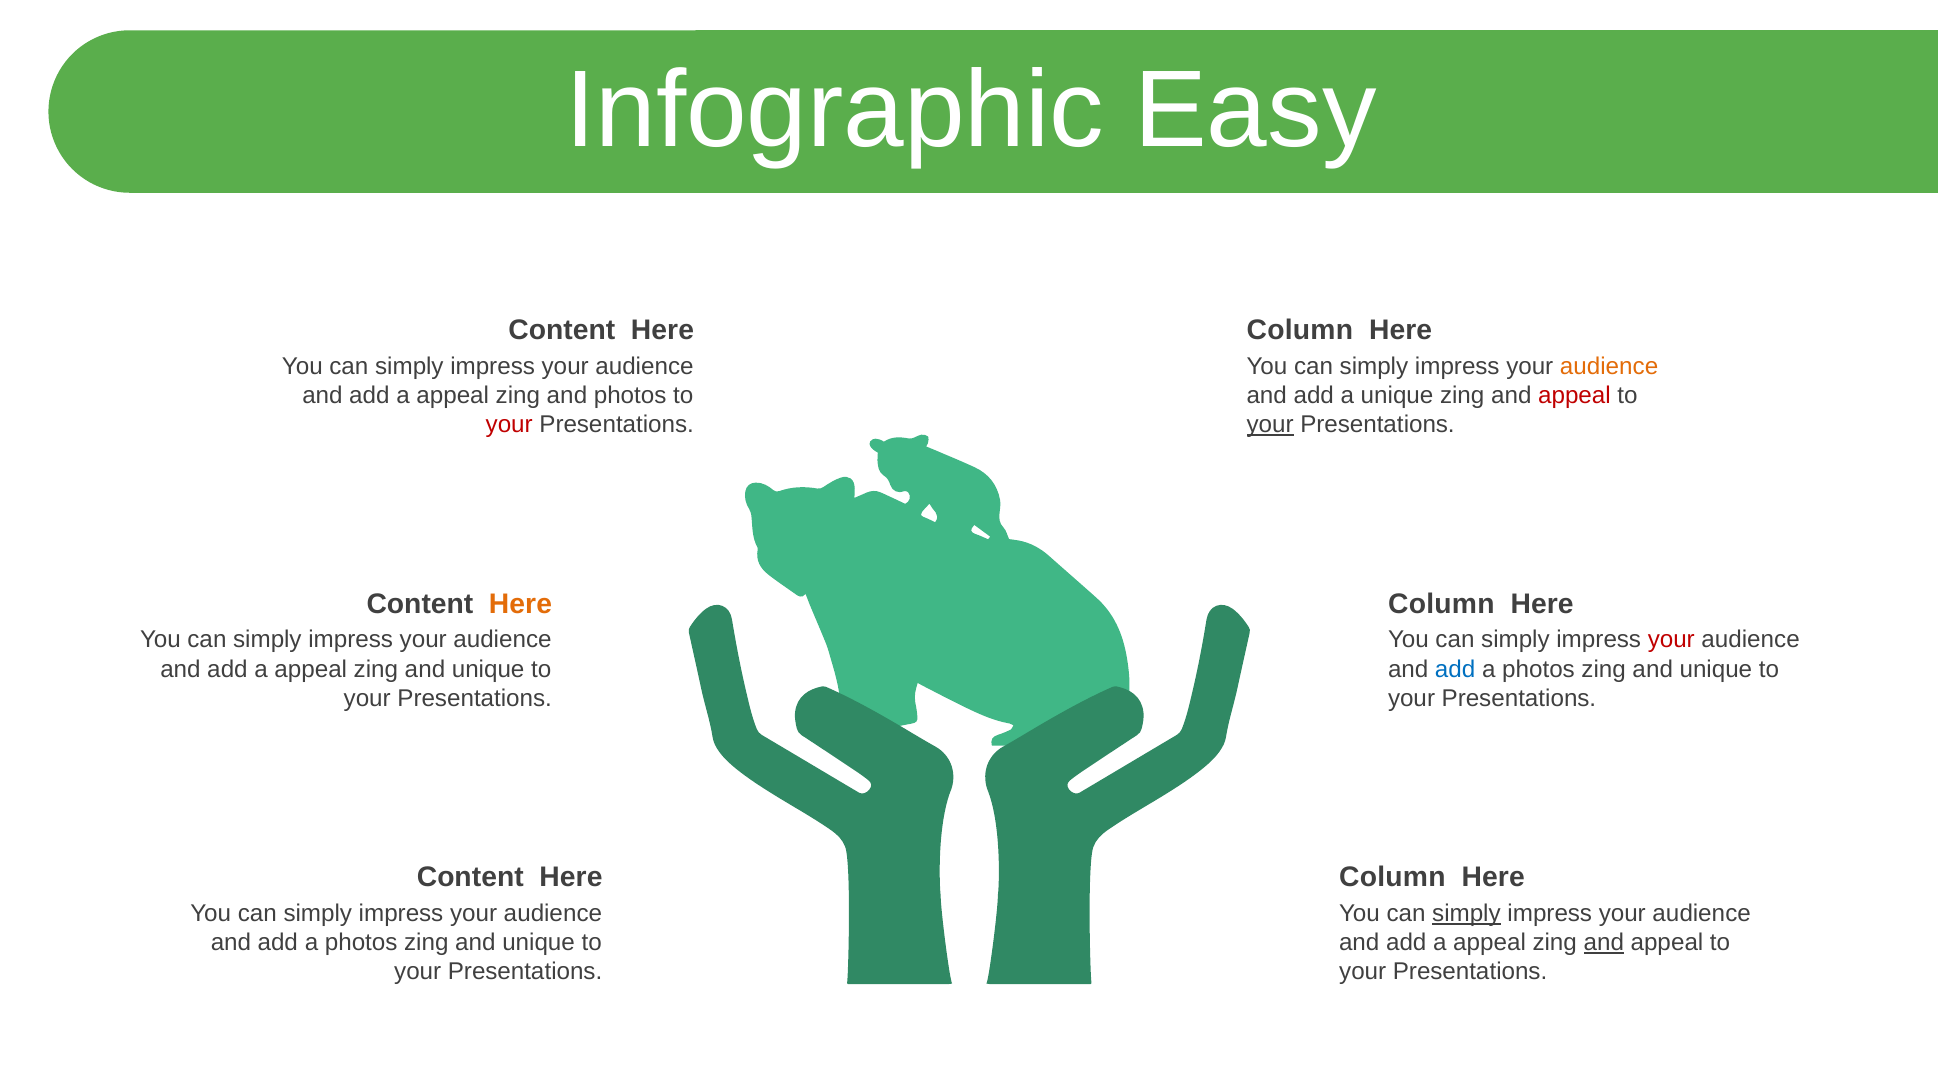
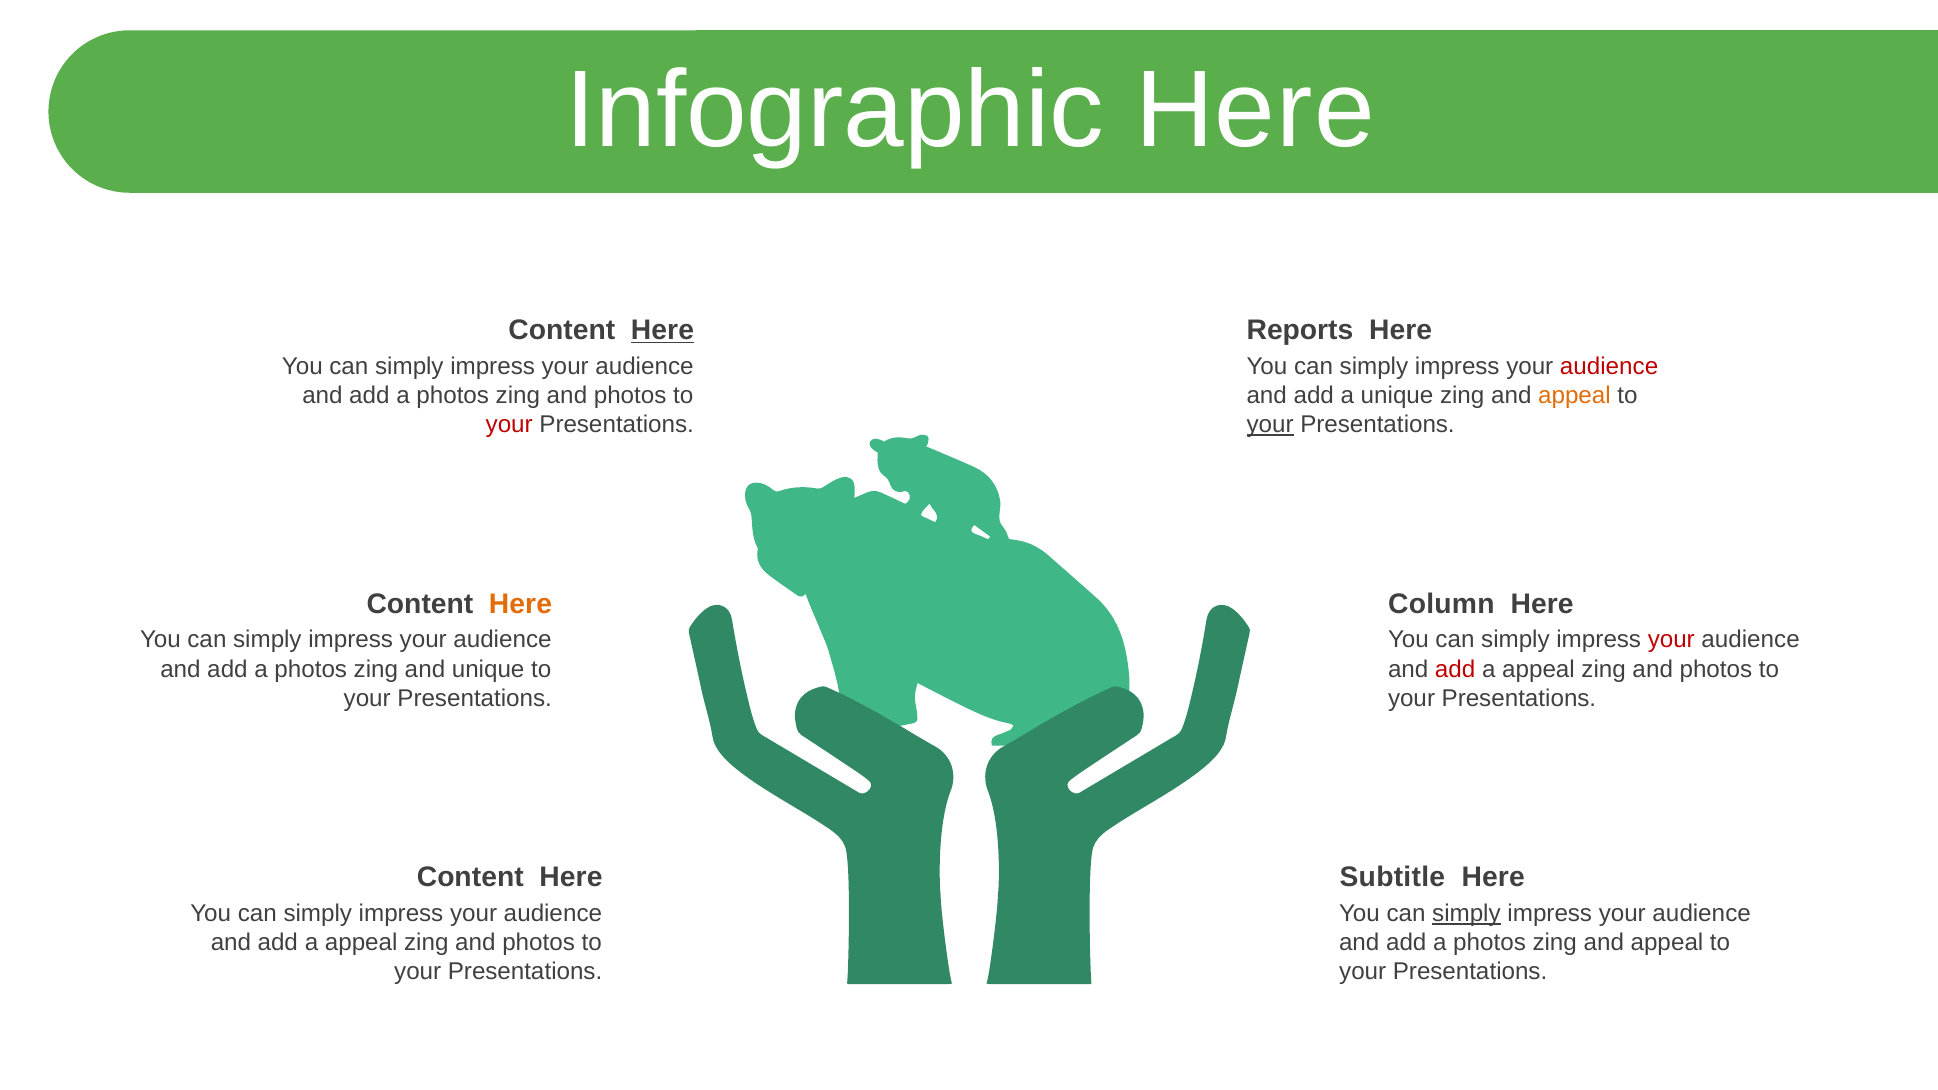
Infographic Easy: Easy -> Here (1255, 111)
Here underline: none -> present (662, 330)
Column: Column -> Reports (1300, 330)
audience colour: orange -> red (1609, 366)
appeal: appeal -> photos (453, 395)
appeal colour: red -> orange (1574, 395)
appeal: appeal -> photos (311, 669)
add colour: blue -> red (1455, 669)
photos: photos -> appeal (1538, 669)
unique: unique -> photos (1716, 669)
Column: Column -> Subtitle (1392, 878)
photos: photos -> appeal (361, 943)
unique: unique -> photos (539, 943)
appeal: appeal -> photos (1490, 943)
and underline: present -> none (1604, 943)
